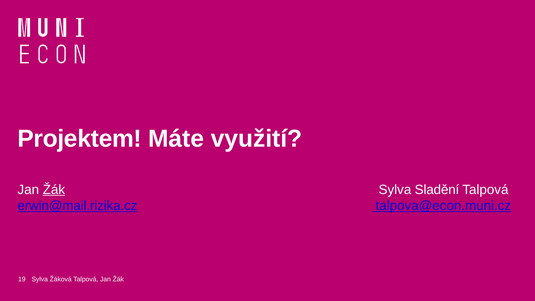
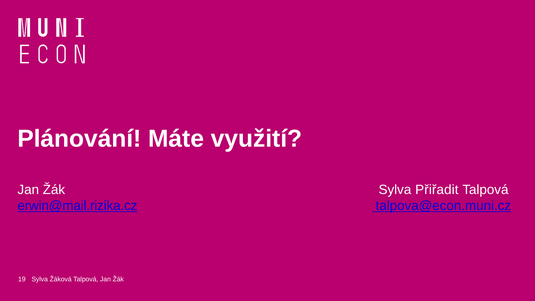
Projektem: Projektem -> Plánování (79, 139)
Žák underline: present -> none (54, 190)
Sladění: Sladění -> Přiřadit (437, 190)
